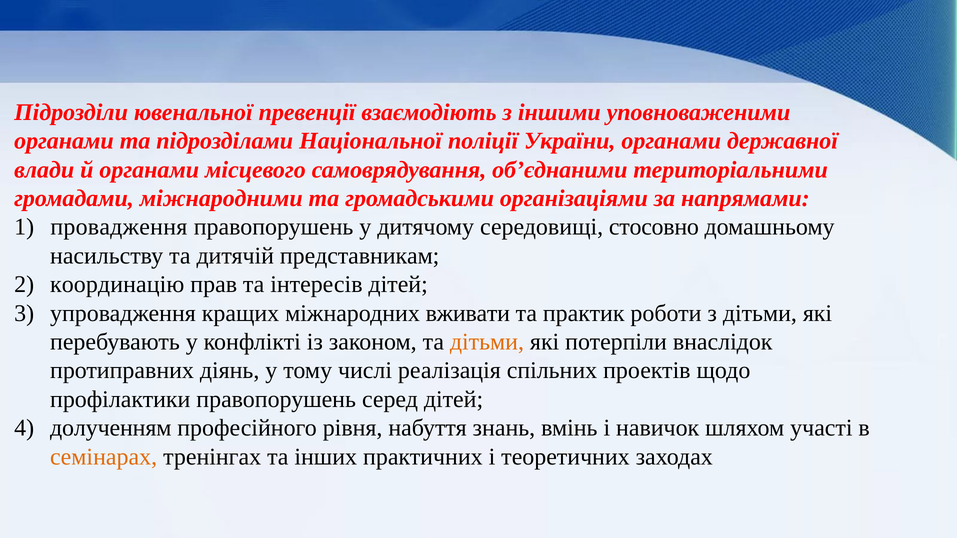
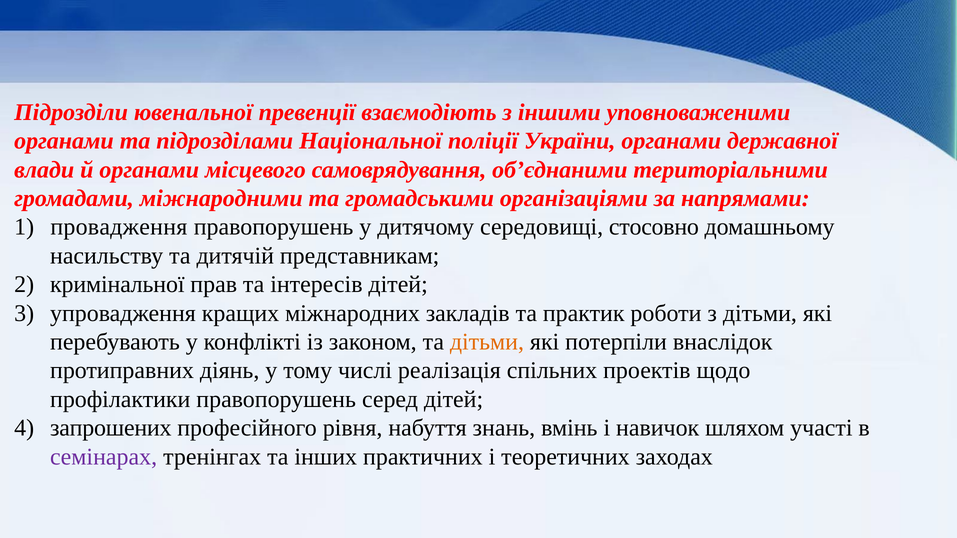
координацію: координацію -> кримінальної (117, 285)
вживати: вживати -> закладів (468, 313)
долученням: долученням -> запрошених (111, 428)
семінарах colour: orange -> purple (104, 457)
